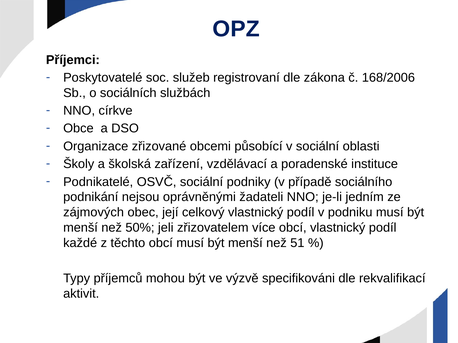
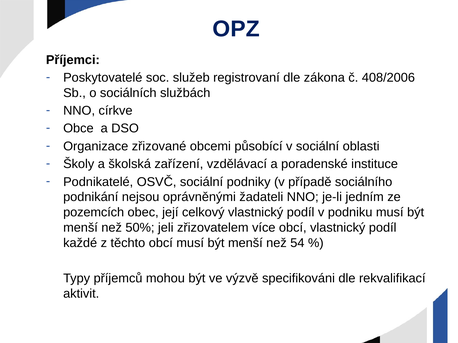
168/2006: 168/2006 -> 408/2006 (388, 78)
zájmových: zájmových -> pozemcích (94, 213)
51: 51 -> 54 (297, 243)
